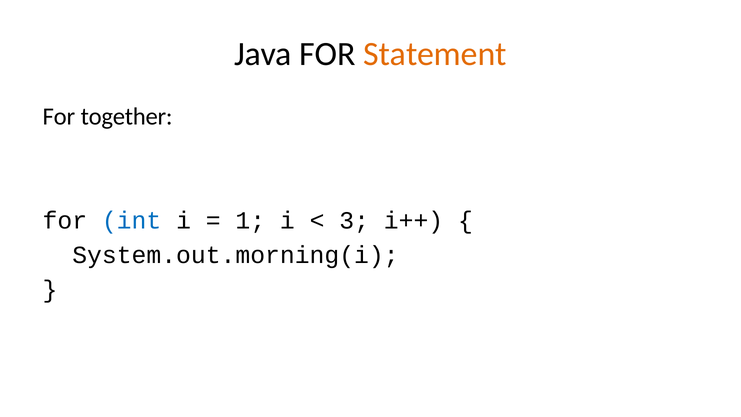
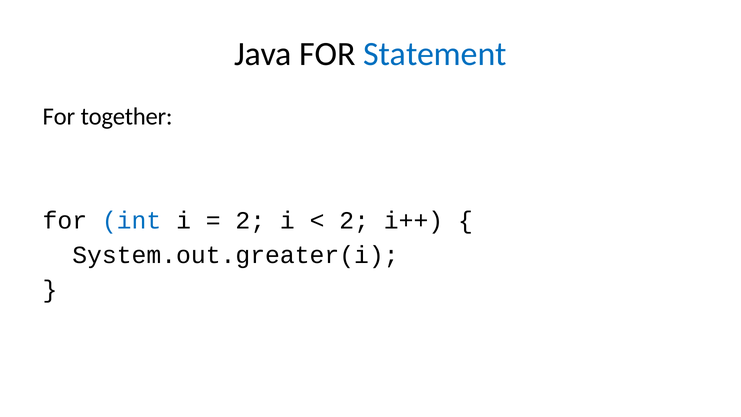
Statement colour: orange -> blue (435, 54)
1: 1 -> 2 (250, 220)
3: 3 -> 2 (354, 220)
System.out.morning(i: System.out.morning(i -> System.out.greater(i (235, 255)
